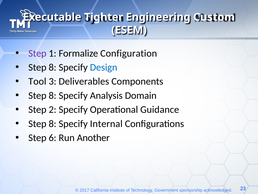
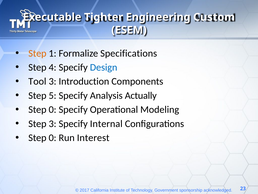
Step colour: purple -> orange (37, 53)
Configuration: Configuration -> Specifications (129, 53)
8: 8 -> 4 (53, 67)
Deliverables: Deliverables -> Introduction (84, 81)
8: 8 -> 5 (53, 95)
Domain: Domain -> Actually (141, 95)
2: 2 -> 0 (53, 109)
Guidance: Guidance -> Modeling (160, 109)
8: 8 -> 3 (53, 123)
6: 6 -> 0 (53, 137)
Another: Another -> Interest (93, 137)
